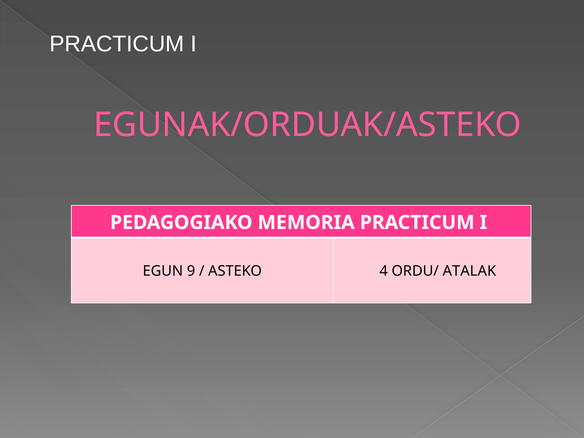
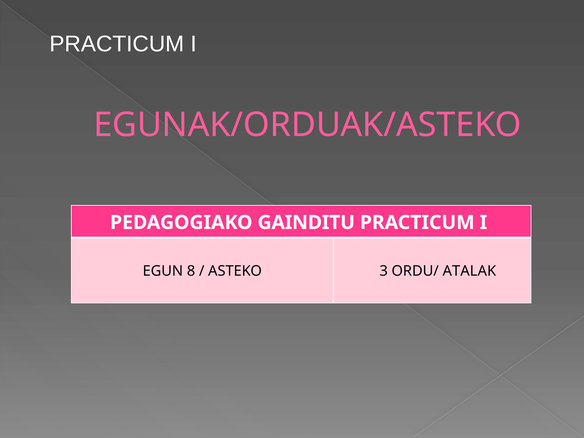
MEMORIA: MEMORIA -> GAINDITU (306, 223)
9: 9 -> 8 (191, 271)
4: 4 -> 3 (384, 271)
